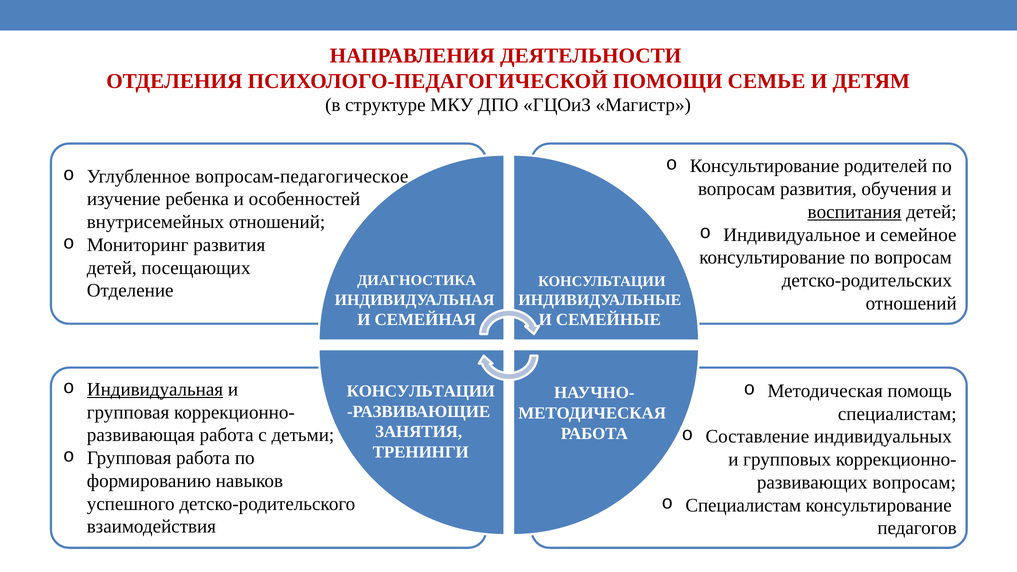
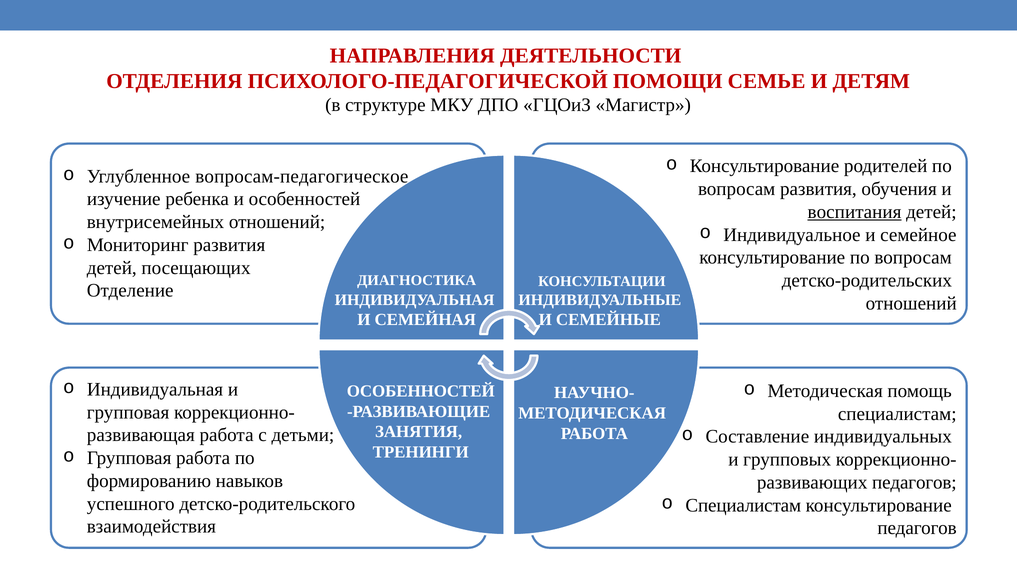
Индивидуальная underline: present -> none (155, 389)
КОНСУЛЬТАЦИИ: КОНСУЛЬТАЦИИ -> ОСОБЕННОСТЕЙ (421, 391)
развивающих вопросам: вопросам -> педагогов (914, 482)
